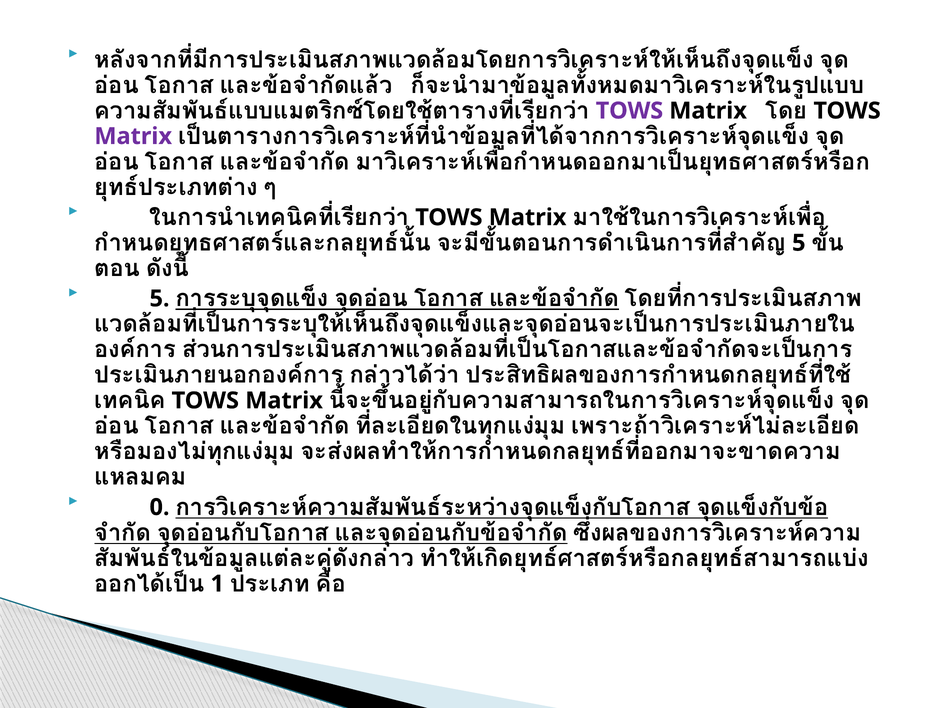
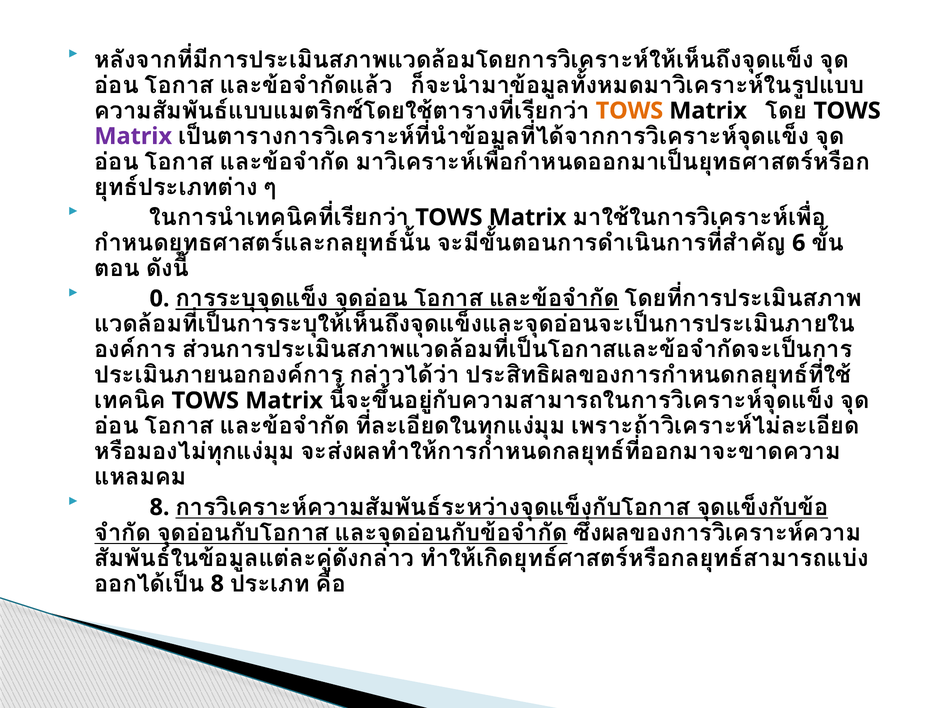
TOWS colour: purple -> orange (629, 111)
5: 5 -> 6 (799, 243)
5: 5 -> 0 (160, 299)
0: 0 -> 8 (160, 507)
1: 1 -> 8 (217, 584)
